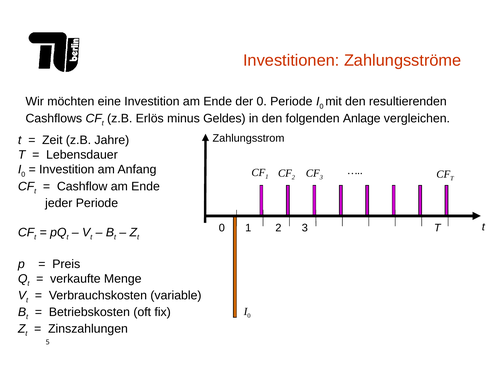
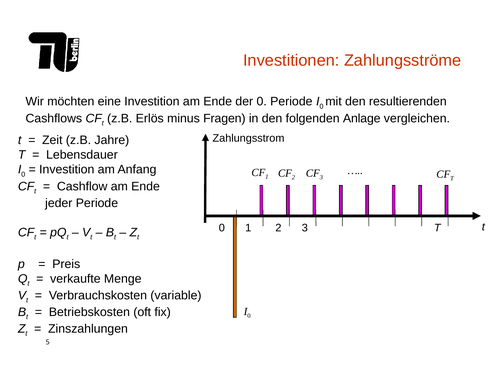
Geldes: Geldes -> Fragen (224, 118)
